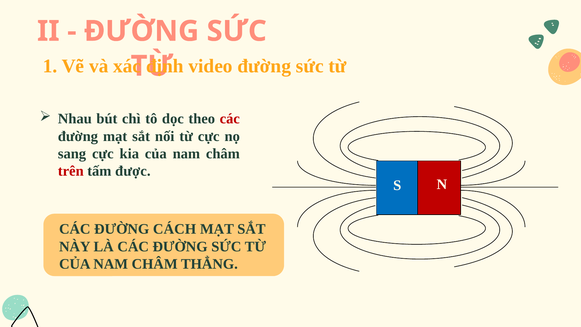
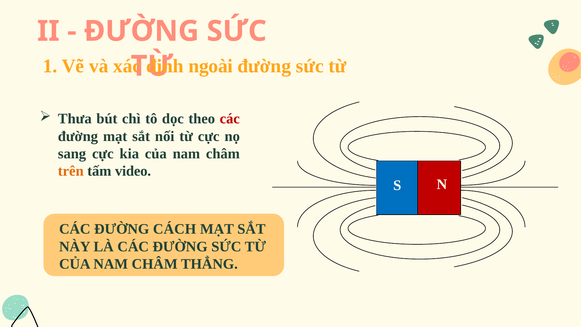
video: video -> ngoài (211, 66)
Nhau: Nhau -> Thưa (75, 119)
trên colour: red -> orange (71, 171)
được: được -> video (133, 171)
